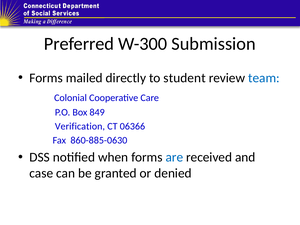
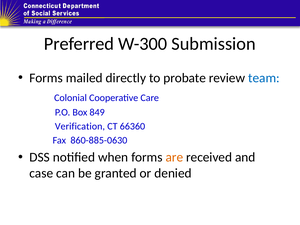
student: student -> probate (185, 78)
06366: 06366 -> 66360 (132, 126)
are colour: blue -> orange (174, 157)
